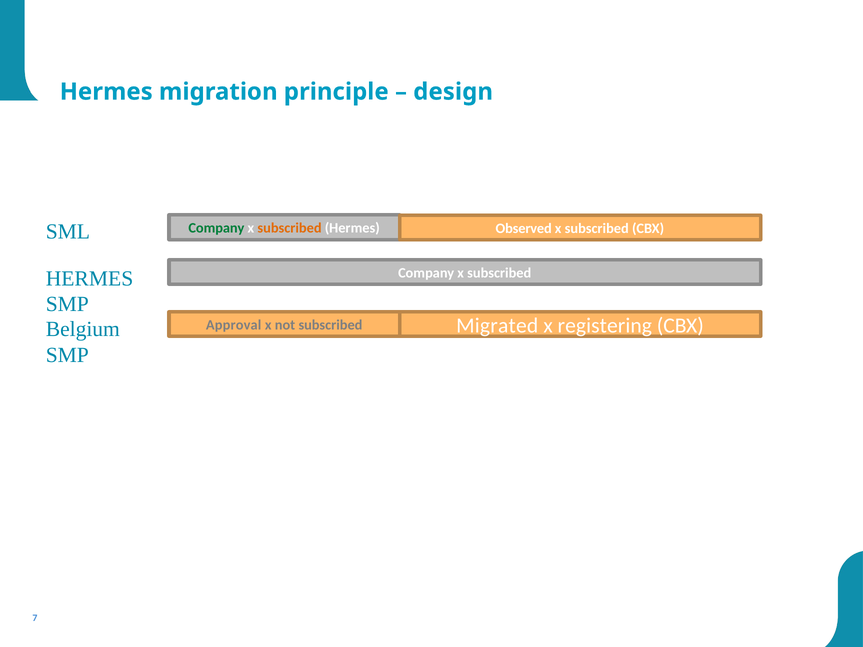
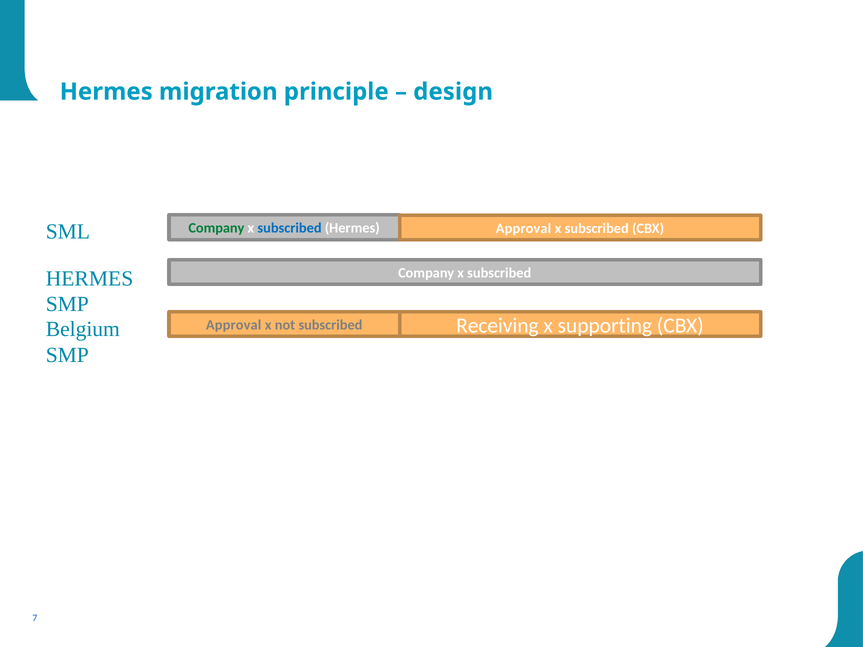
subscribed colour: orange -> blue (290, 228)
Hermes Observed: Observed -> Approval (524, 229)
Migrated: Migrated -> Receiving (497, 326)
registering: registering -> supporting (605, 326)
